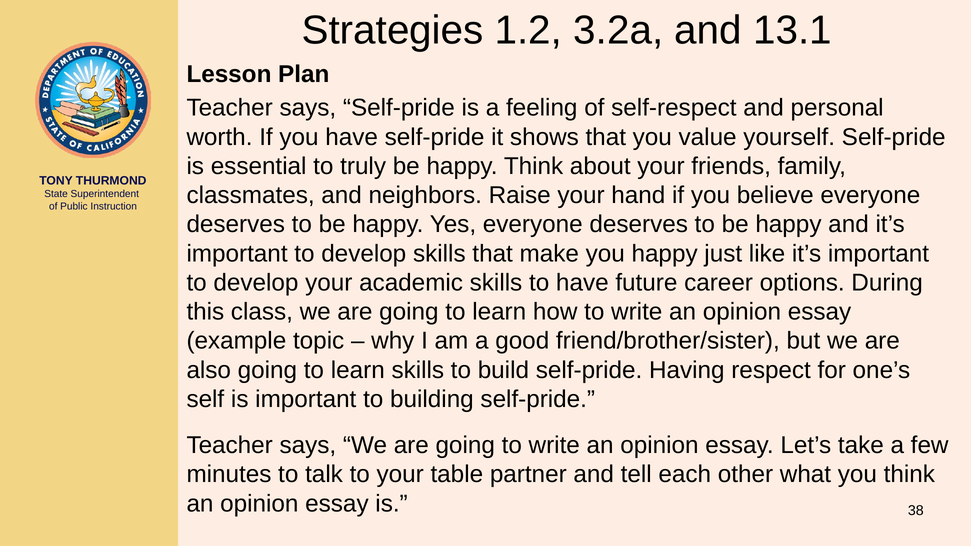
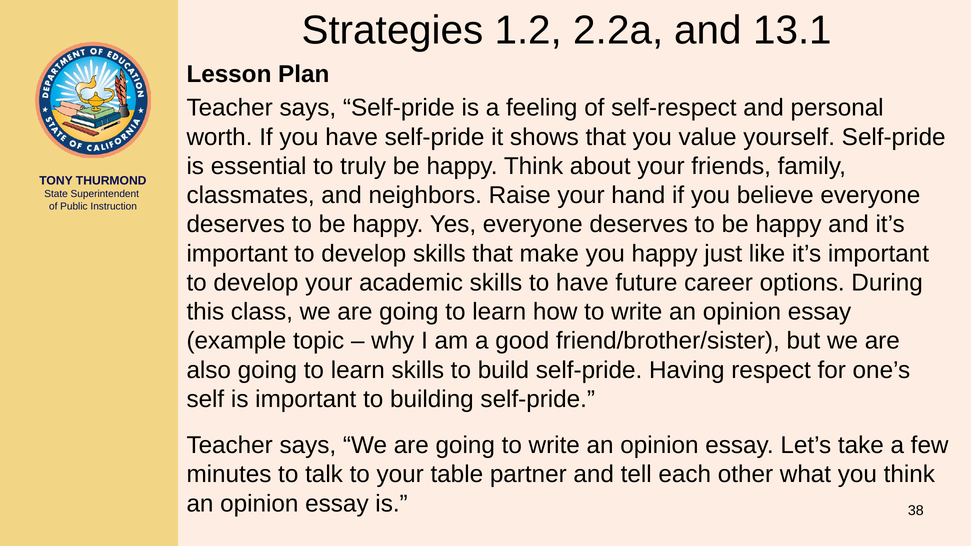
3.2a: 3.2a -> 2.2a (618, 30)
